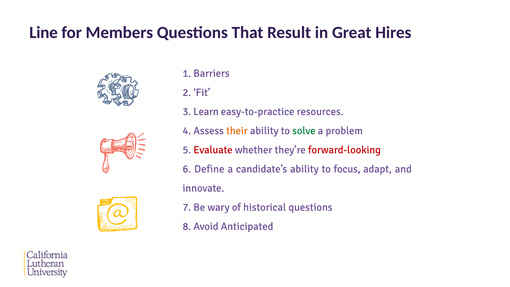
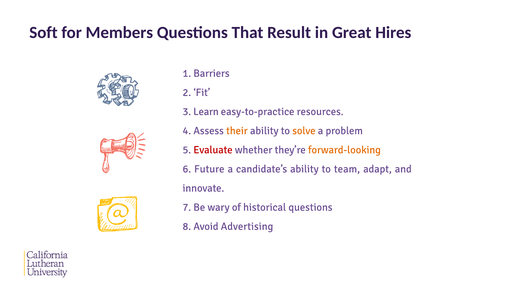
Line: Line -> Soft (43, 32)
solve colour: green -> orange (304, 131)
forward-looking colour: red -> orange (344, 150)
Define: Define -> Future (209, 169)
focus: focus -> team (347, 169)
Anticipated: Anticipated -> Advertising (247, 226)
